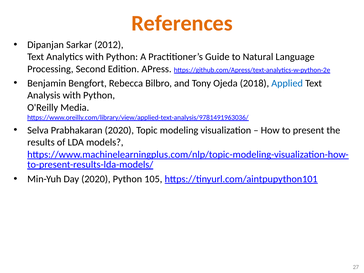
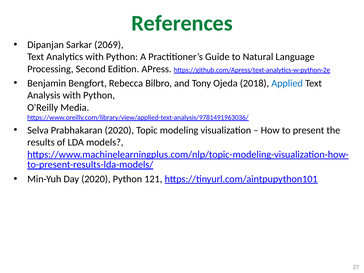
References colour: orange -> green (182, 23)
2012: 2012 -> 2069 (109, 45)
105: 105 -> 121 (153, 179)
